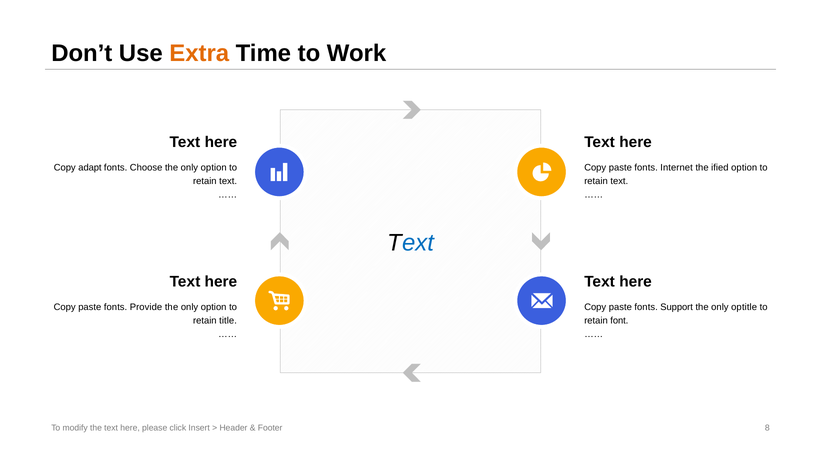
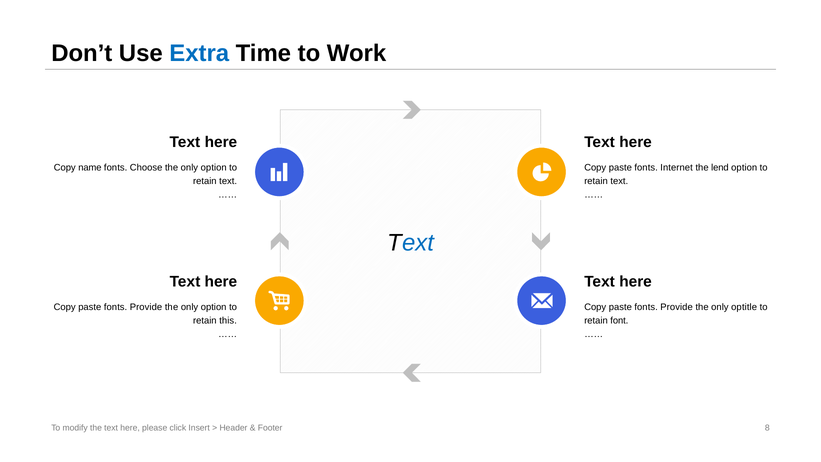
Extra colour: orange -> blue (199, 53)
adapt: adapt -> name (90, 168)
ified: ified -> lend (720, 168)
Support: Support -> Provide (677, 307)
retain title: title -> this (228, 320)
